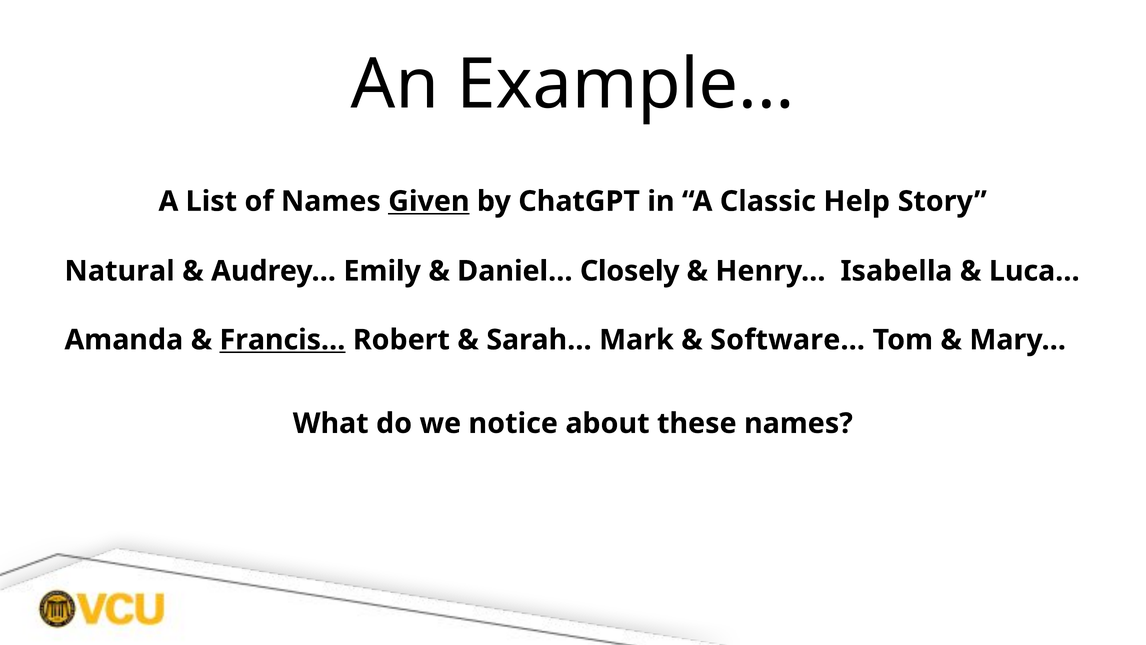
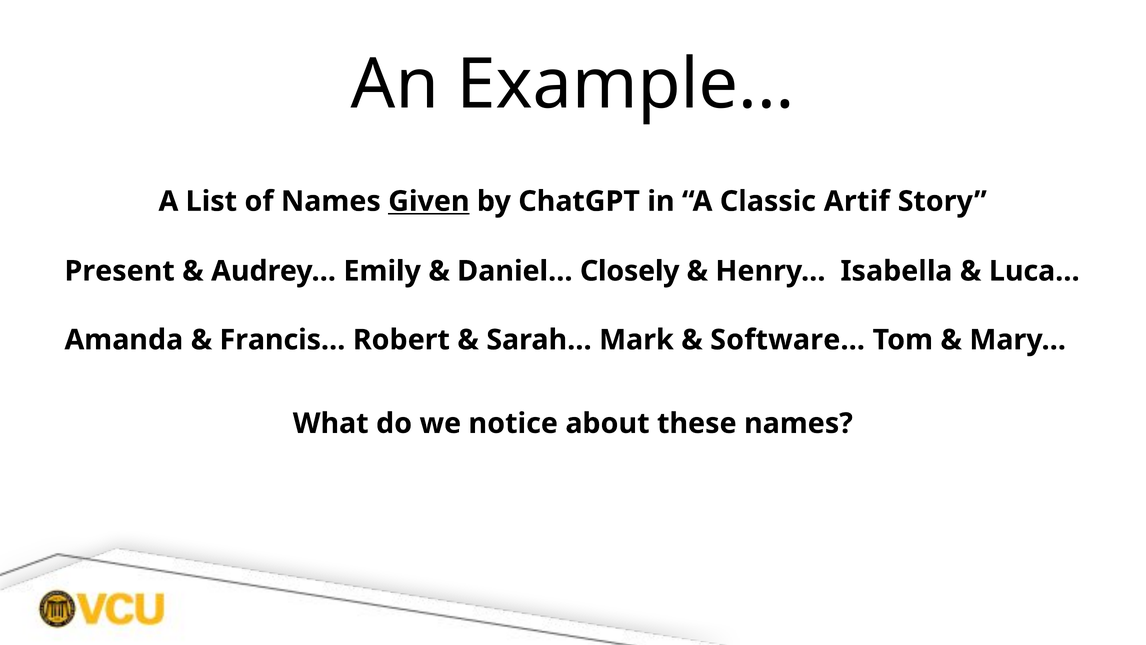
Help: Help -> Artif (857, 201)
Natural: Natural -> Present (120, 271)
Francis… underline: present -> none (282, 340)
